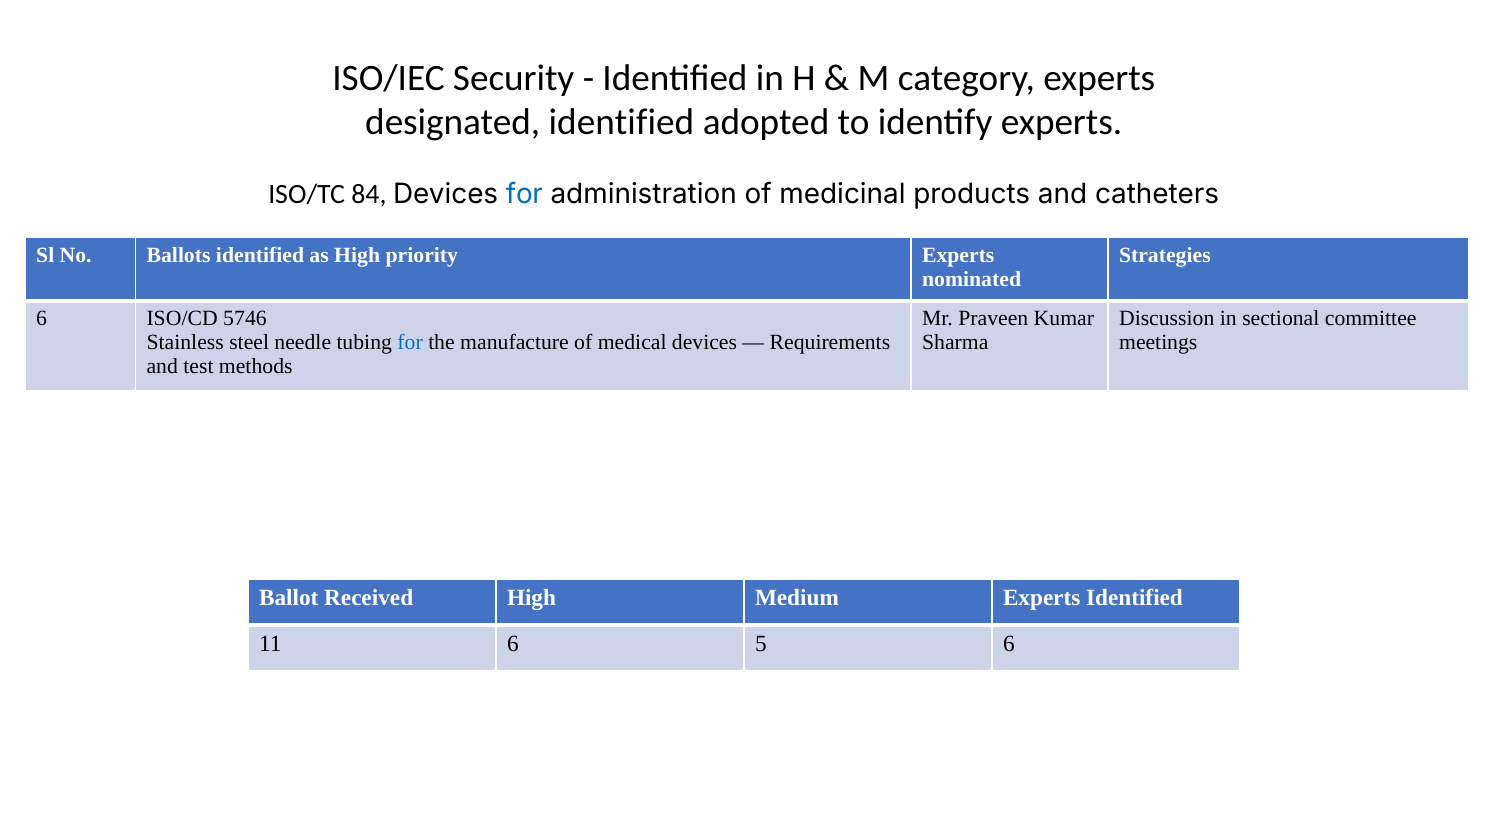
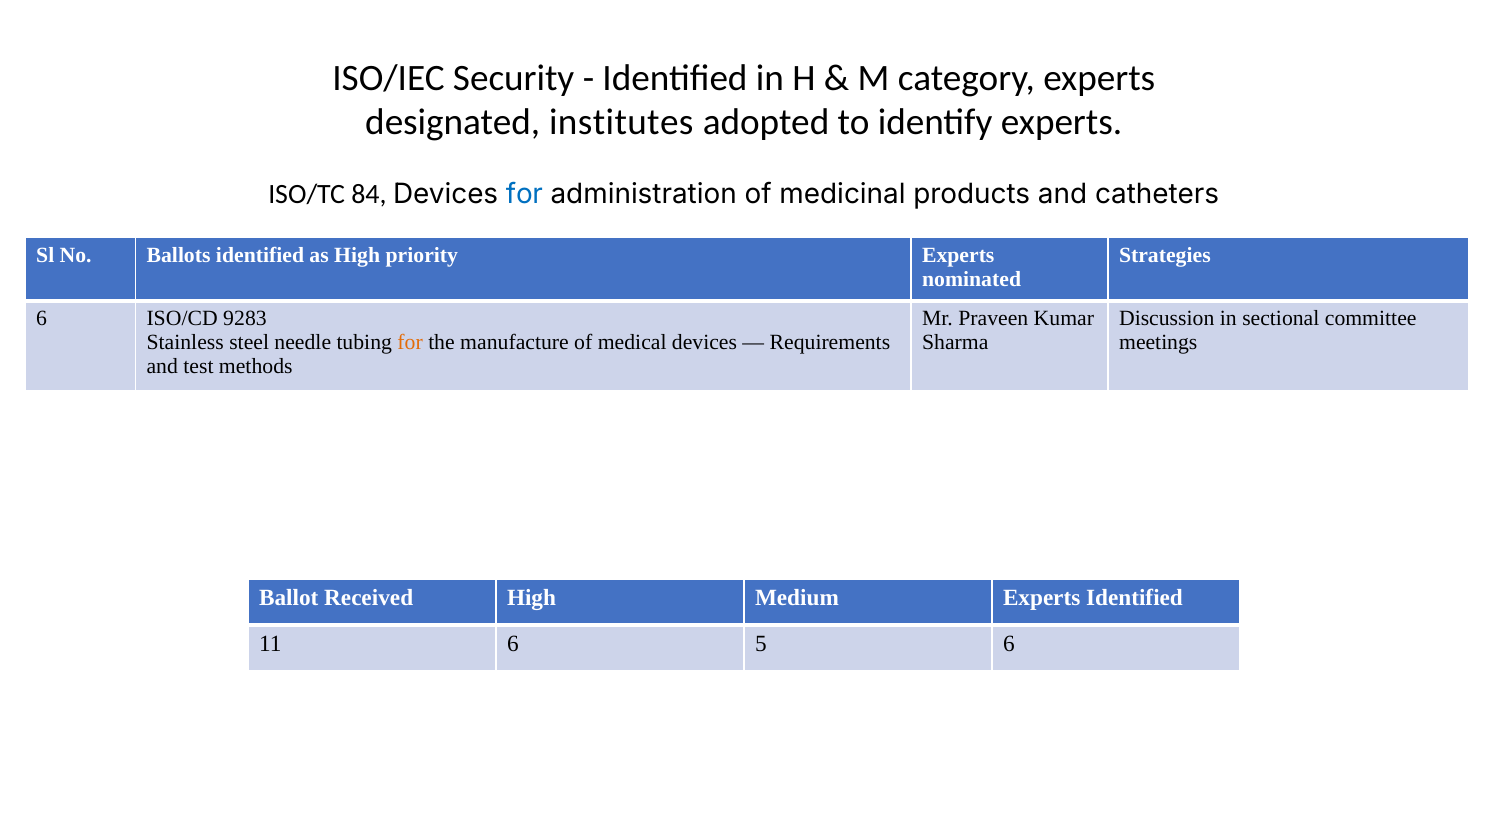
designated identified: identified -> institutes (621, 123)
5746: 5746 -> 9283 (245, 319)
for colour: blue -> orange (410, 343)
